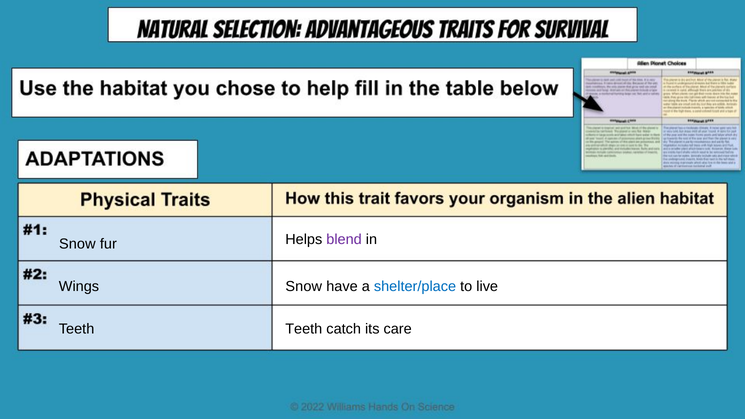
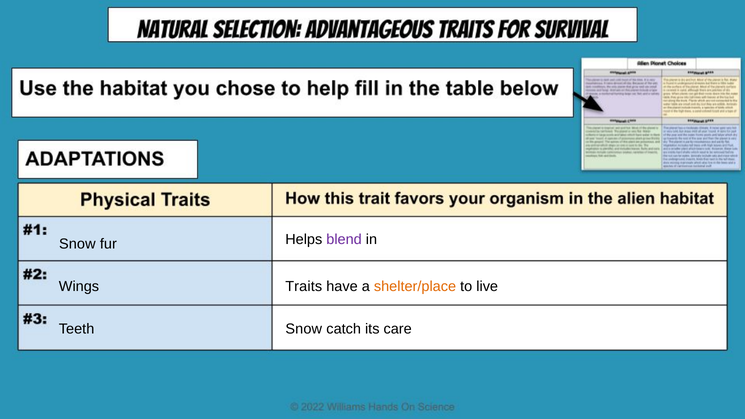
Snow: Snow -> Traits (304, 287)
shelter/place colour: blue -> orange (415, 287)
Teeth: Teeth -> Snow (304, 329)
